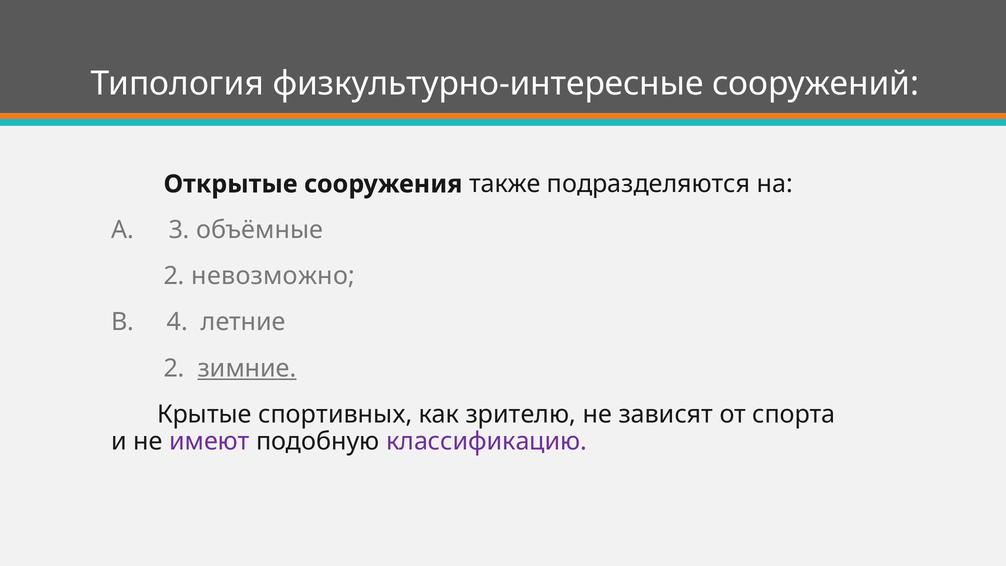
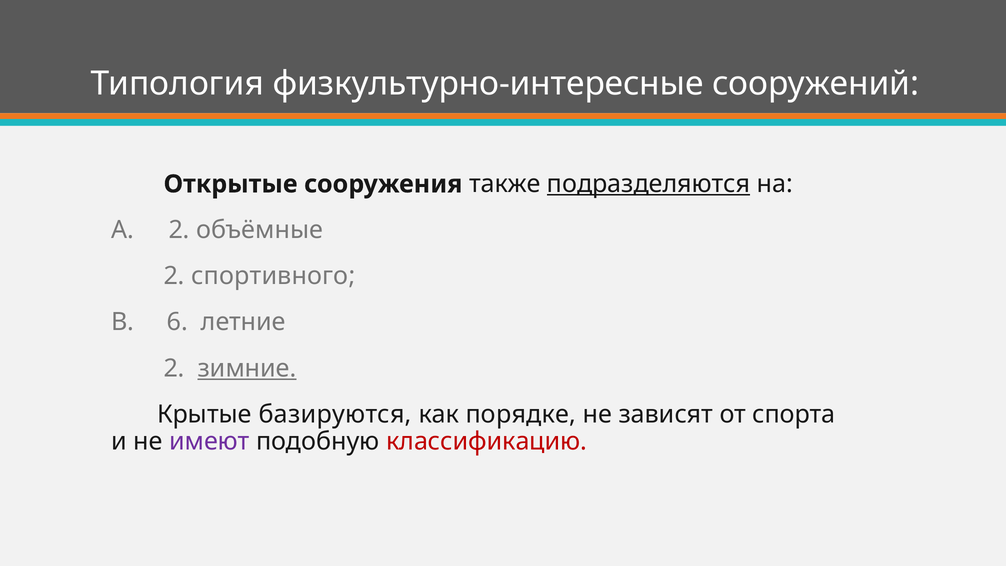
подразделяются underline: none -> present (649, 184)
3: 3 -> 2 (179, 230)
невозможно: невозможно -> спортивного (273, 276)
4: 4 -> 6 (177, 322)
спортивных: спортивных -> базируются (335, 414)
зрителю: зрителю -> порядке (521, 414)
классификацию colour: purple -> red (487, 441)
